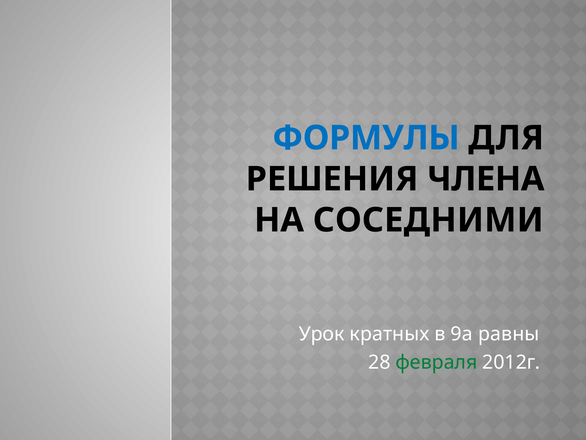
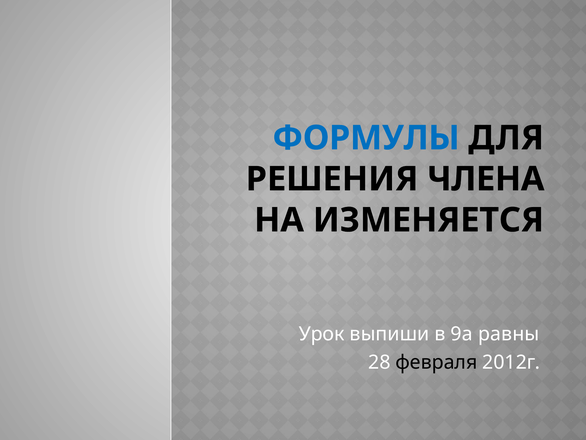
СОСЕДНИМИ: СОСЕДНИМИ -> ИЗМЕНЯЕТСЯ (428, 220)
кратных: кратных -> выпиши (389, 334)
февраля colour: green -> black (436, 362)
